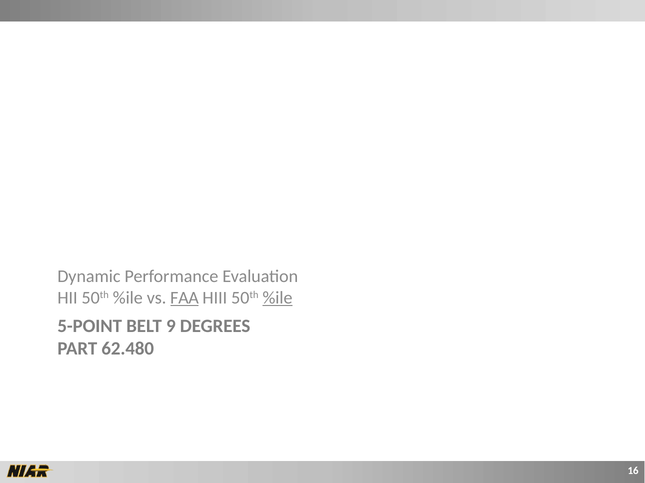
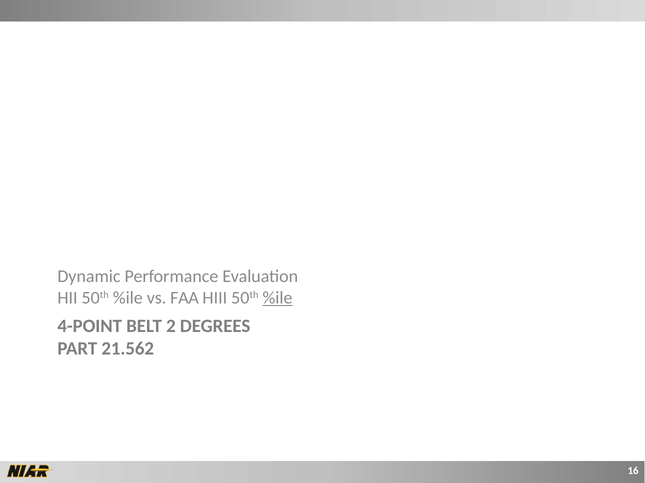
FAA underline: present -> none (185, 298)
5-POINT: 5-POINT -> 4-POINT (90, 327)
9: 9 -> 2 (171, 327)
62.480: 62.480 -> 21.562 (128, 349)
